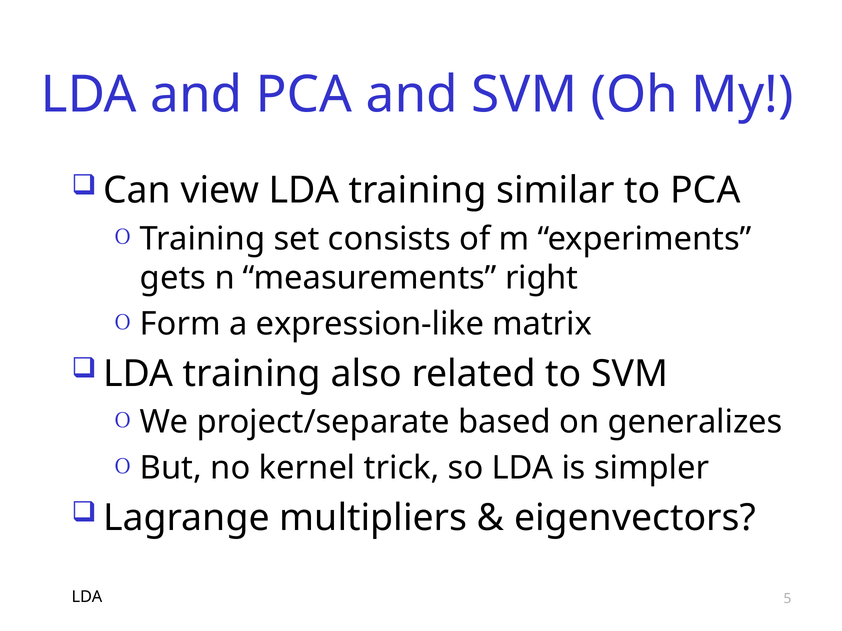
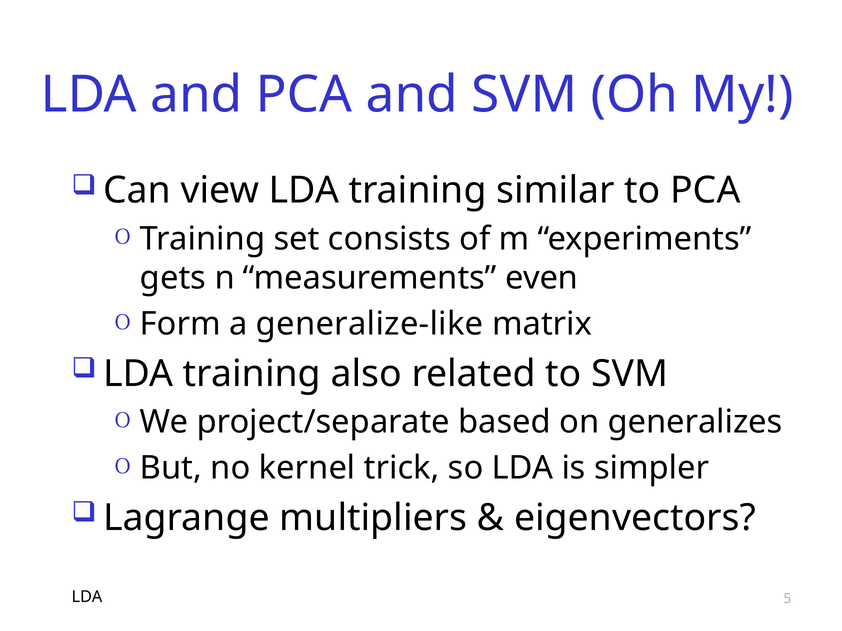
right: right -> even (542, 278)
expression-like: expression-like -> generalize-like (370, 324)
